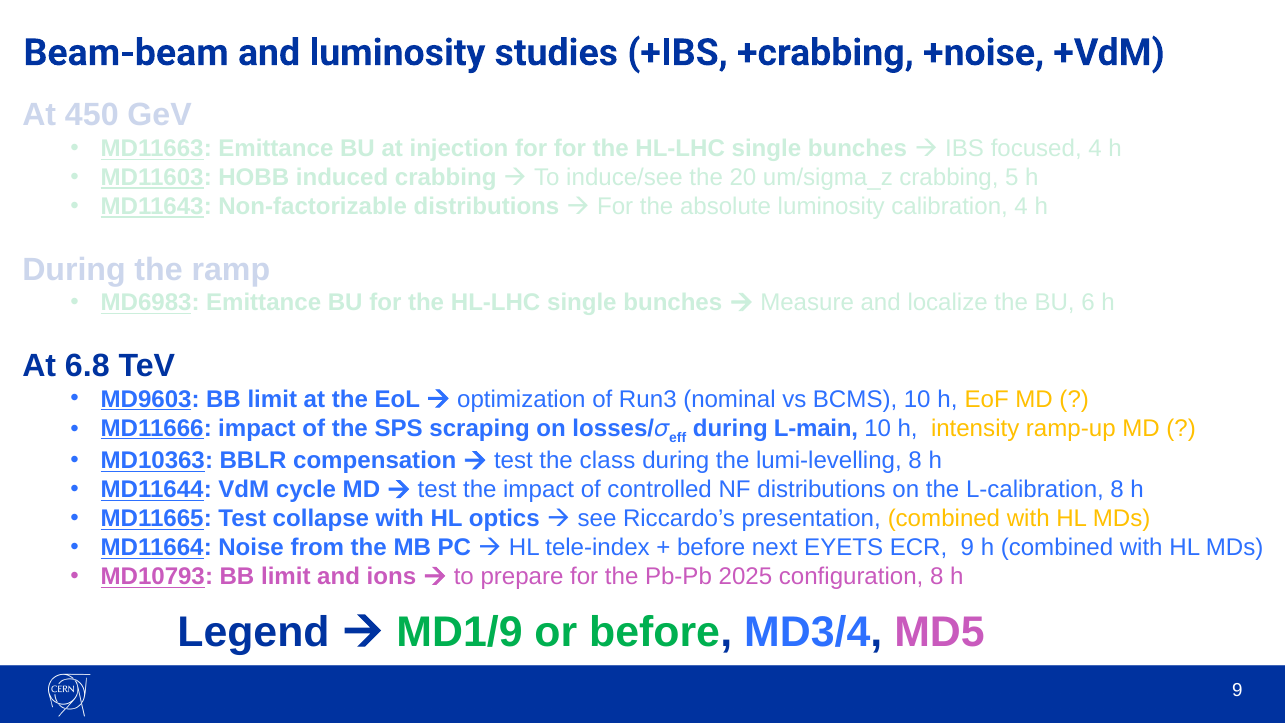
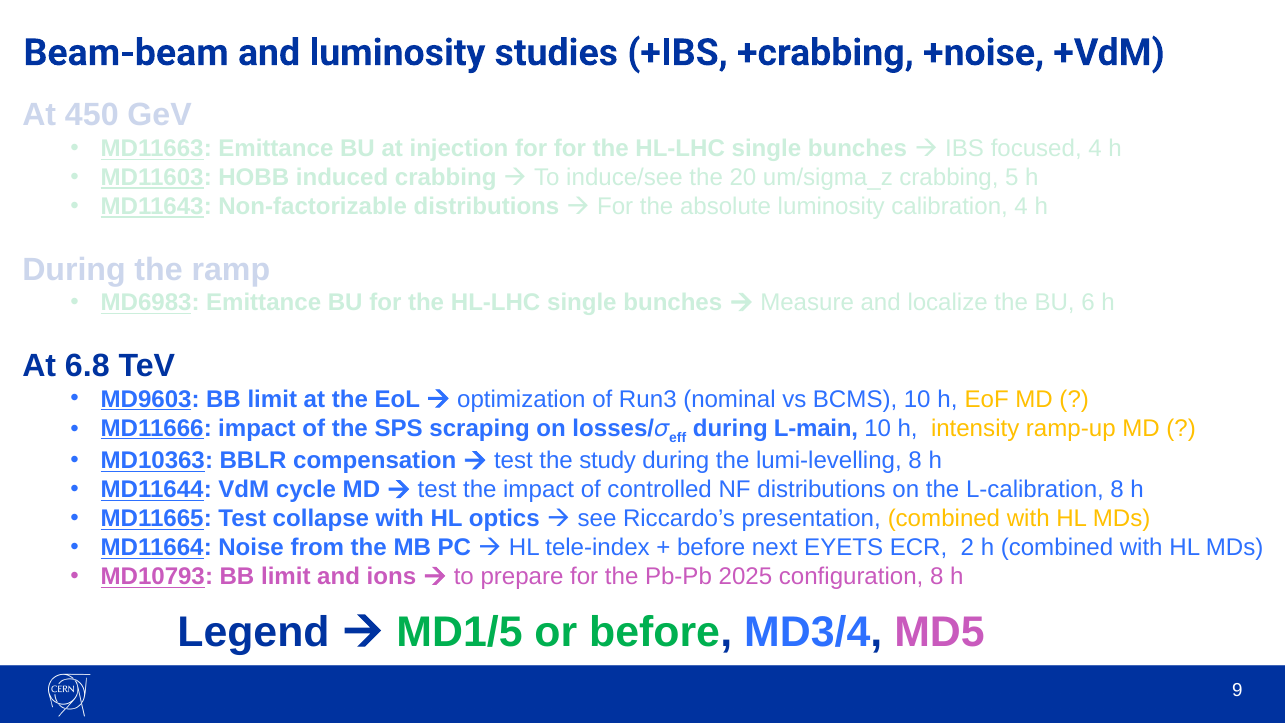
class: class -> study (608, 461)
ECR 9: 9 -> 2 (967, 548)
MD1/9: MD1/9 -> MD1/5 (460, 632)
